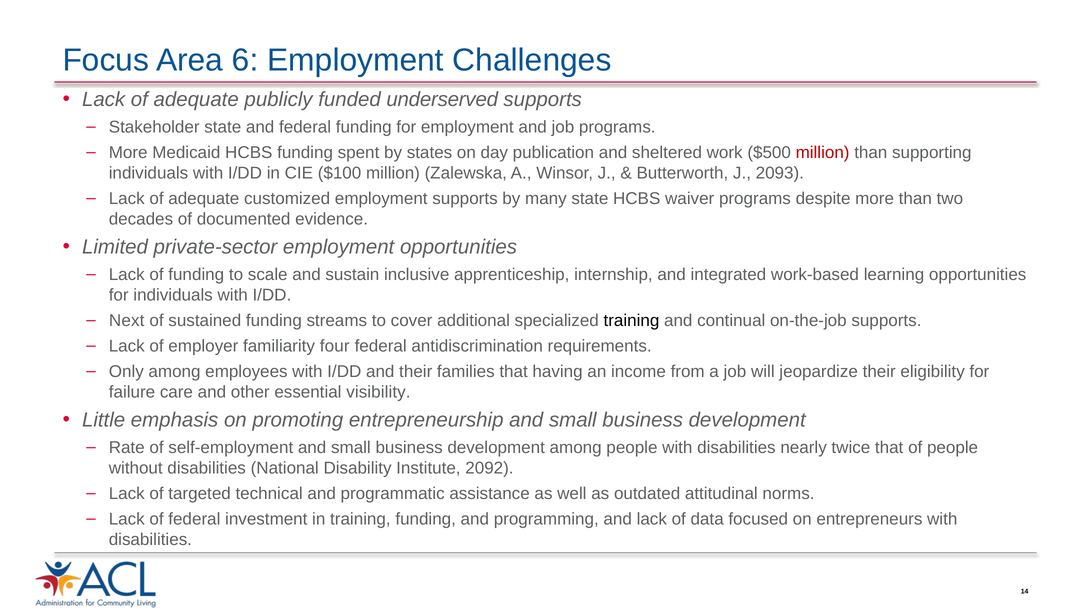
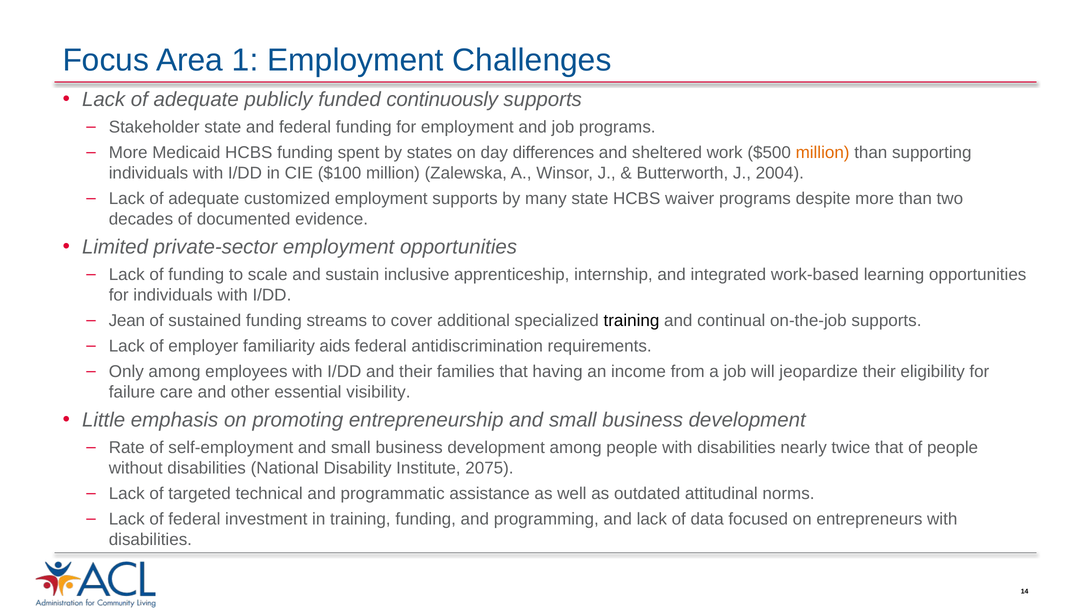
6: 6 -> 1 (245, 60)
underserved: underserved -> continuously (442, 100)
publication: publication -> differences (553, 153)
million colour: red -> orange (823, 153)
2093: 2093 -> 2004 (780, 173)
Next: Next -> Jean (127, 320)
four: four -> aids (335, 346)
2092: 2092 -> 2075 (489, 468)
